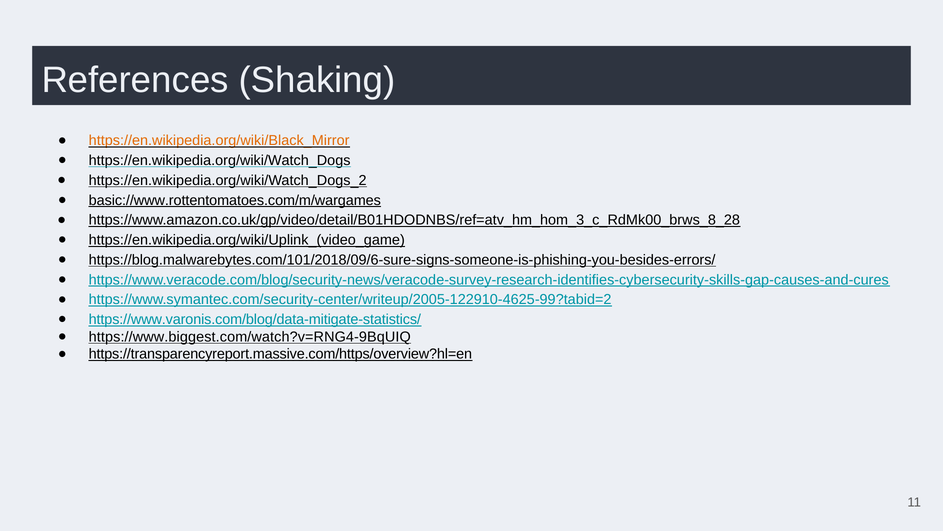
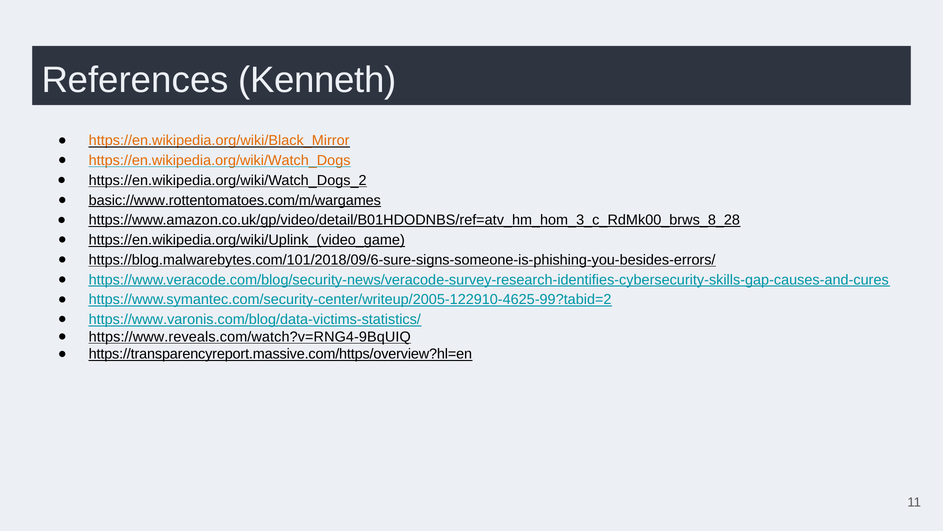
Shaking: Shaking -> Kenneth (317, 80)
https://en.wikipedia.org/wiki/Watch_Dogs colour: black -> orange (220, 160)
https://www.varonis.com/blog/data-mitigate-statistics/: https://www.varonis.com/blog/data-mitigate-statistics/ -> https://www.varonis.com/blog/data-victims-statistics/ (255, 319)
https://www.biggest.com/watch?v=RNG4-9BqUIQ: https://www.biggest.com/watch?v=RNG4-9BqUIQ -> https://www.reveals.com/watch?v=RNG4-9BqUIQ (250, 337)
